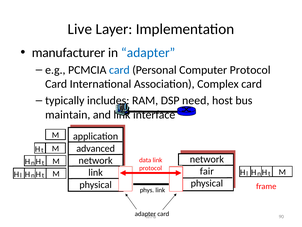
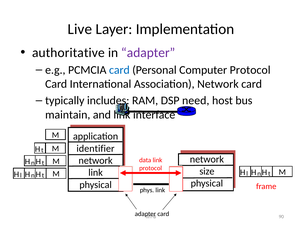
manufacturer: manufacturer -> authoritative (68, 52)
adapter colour: blue -> purple (148, 52)
Association Complex: Complex -> Network (218, 84)
advanced: advanced -> identifier (96, 148)
fair: fair -> size (207, 171)
